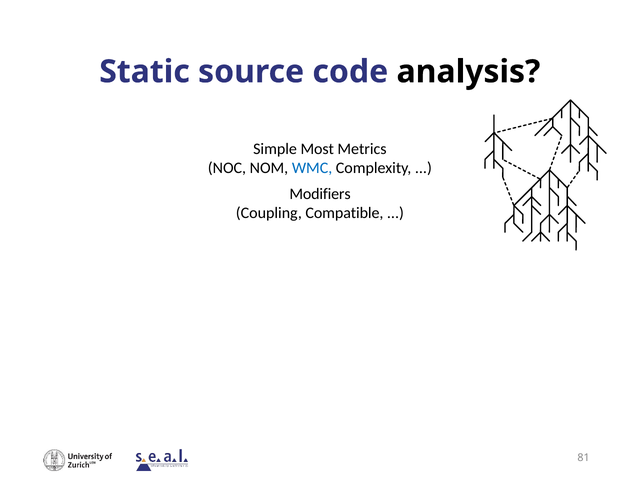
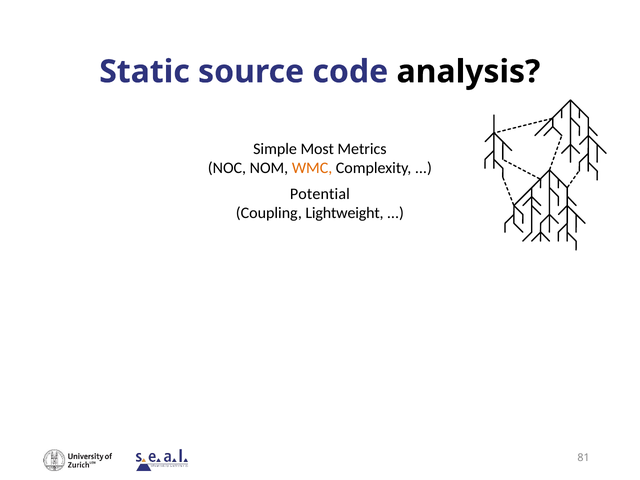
WMC colour: blue -> orange (312, 168)
Modifiers: Modifiers -> Potential (320, 194)
Compatible: Compatible -> Lightweight (344, 213)
